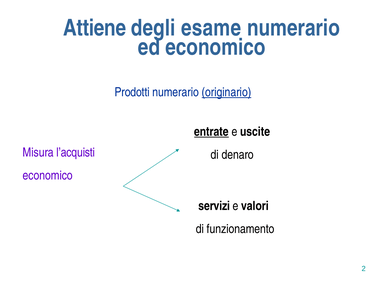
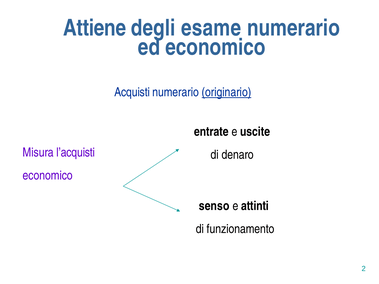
Prodotti: Prodotti -> Acquisti (132, 92)
entrate underline: present -> none (211, 132)
servizi: servizi -> senso (214, 206)
valori: valori -> attinti (255, 206)
